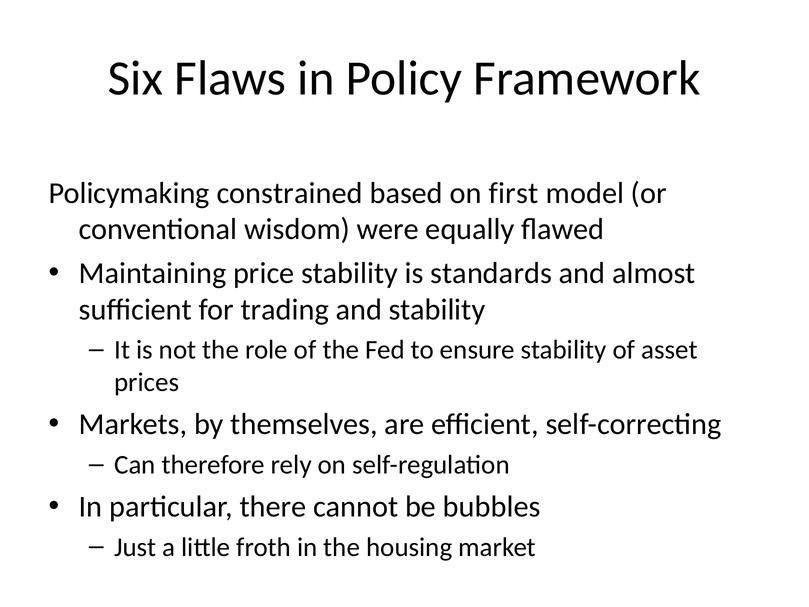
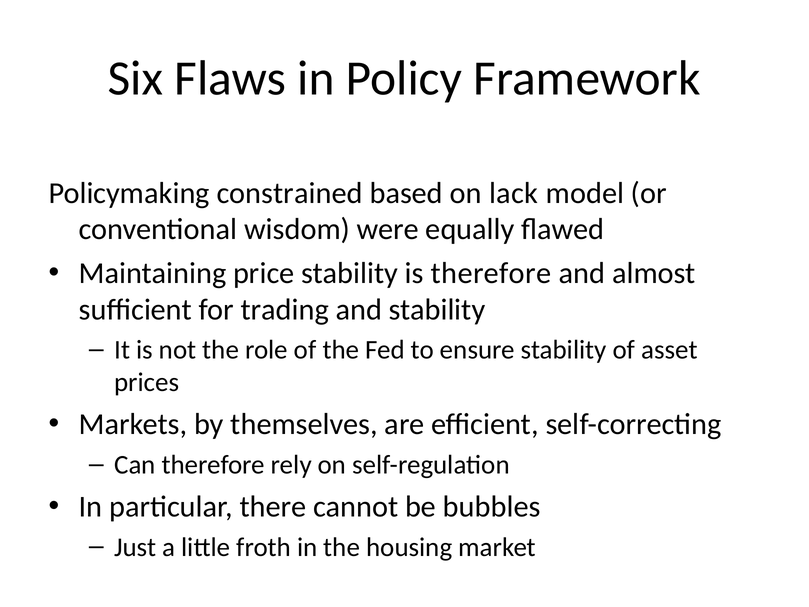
first: first -> lack (514, 193)
is standards: standards -> therefore (491, 273)
